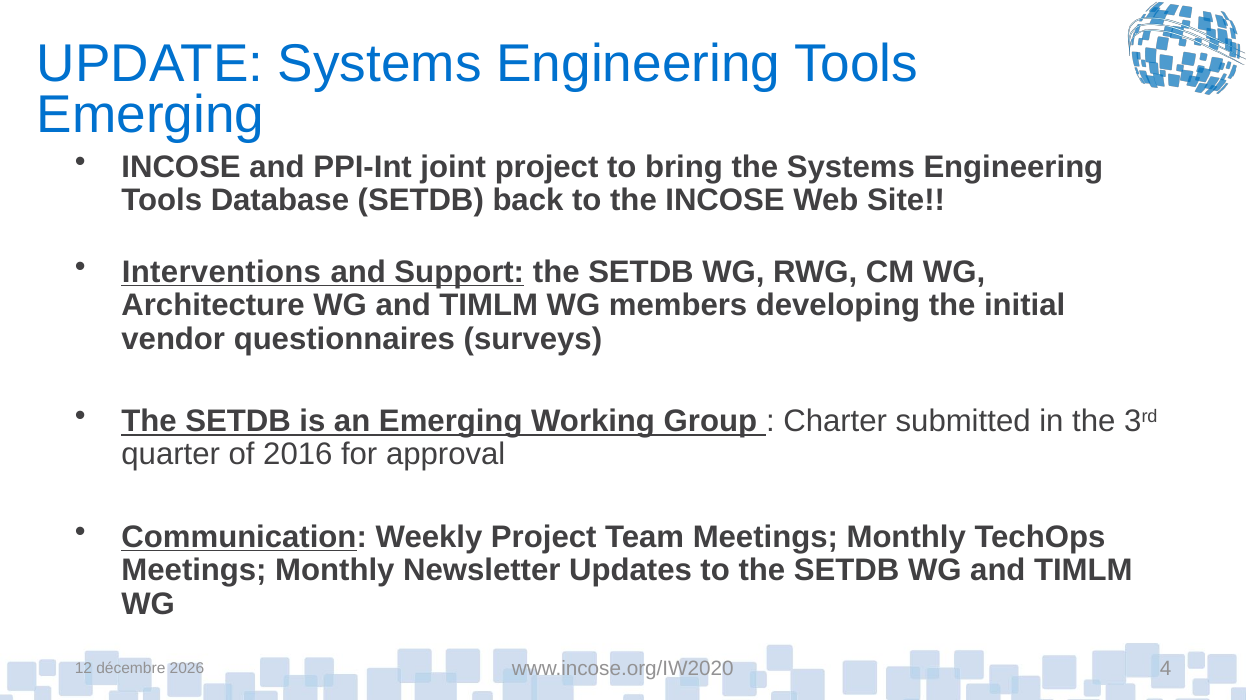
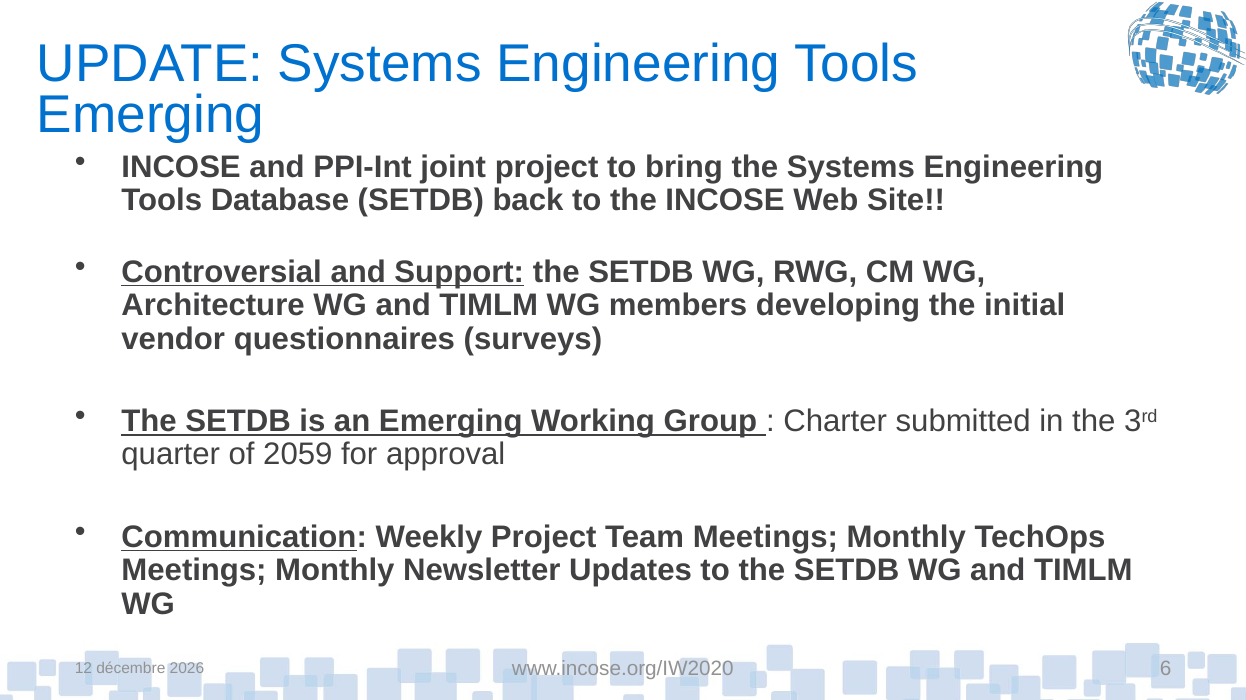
Interventions: Interventions -> Controversial (222, 272)
2016: 2016 -> 2059 (298, 455)
4: 4 -> 6 (1166, 669)
